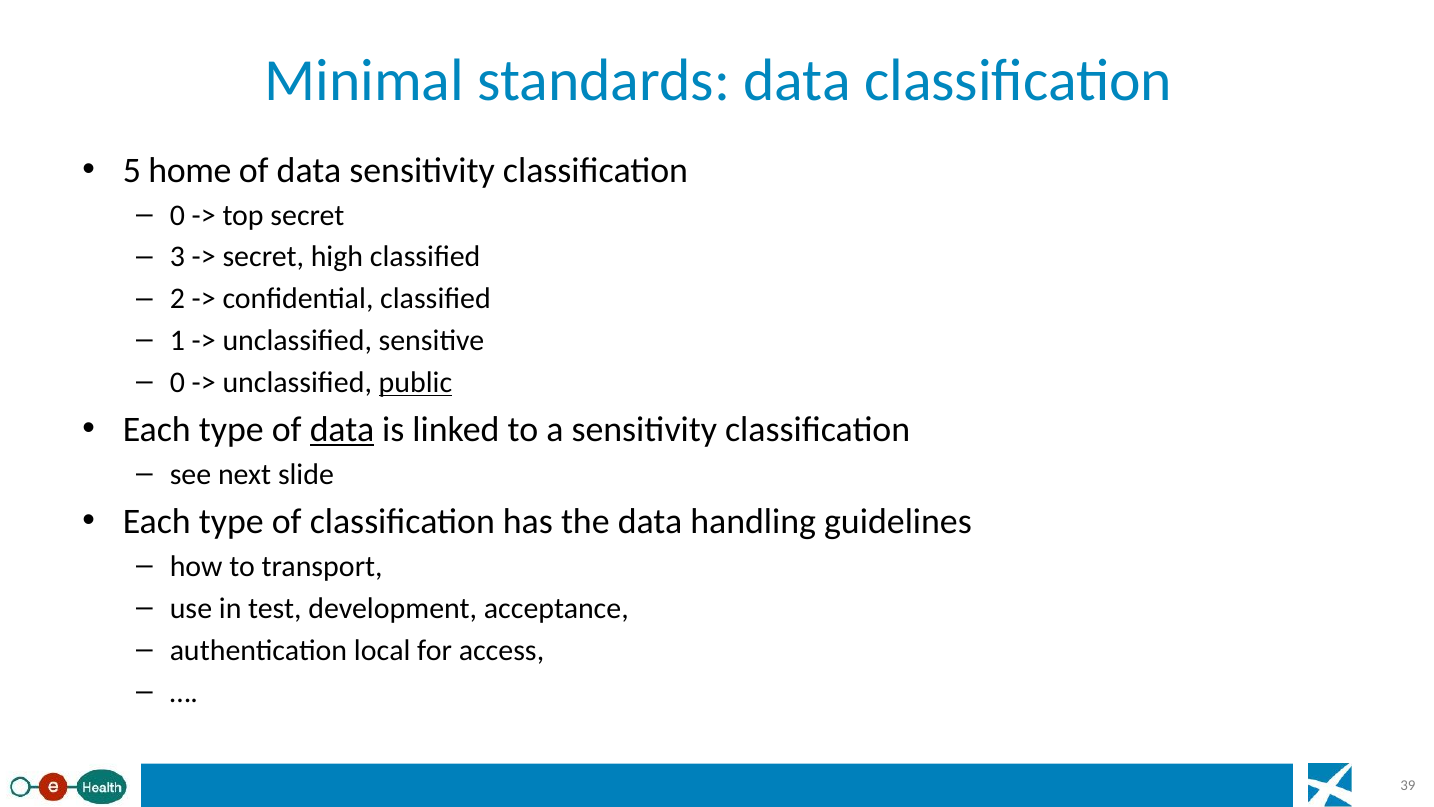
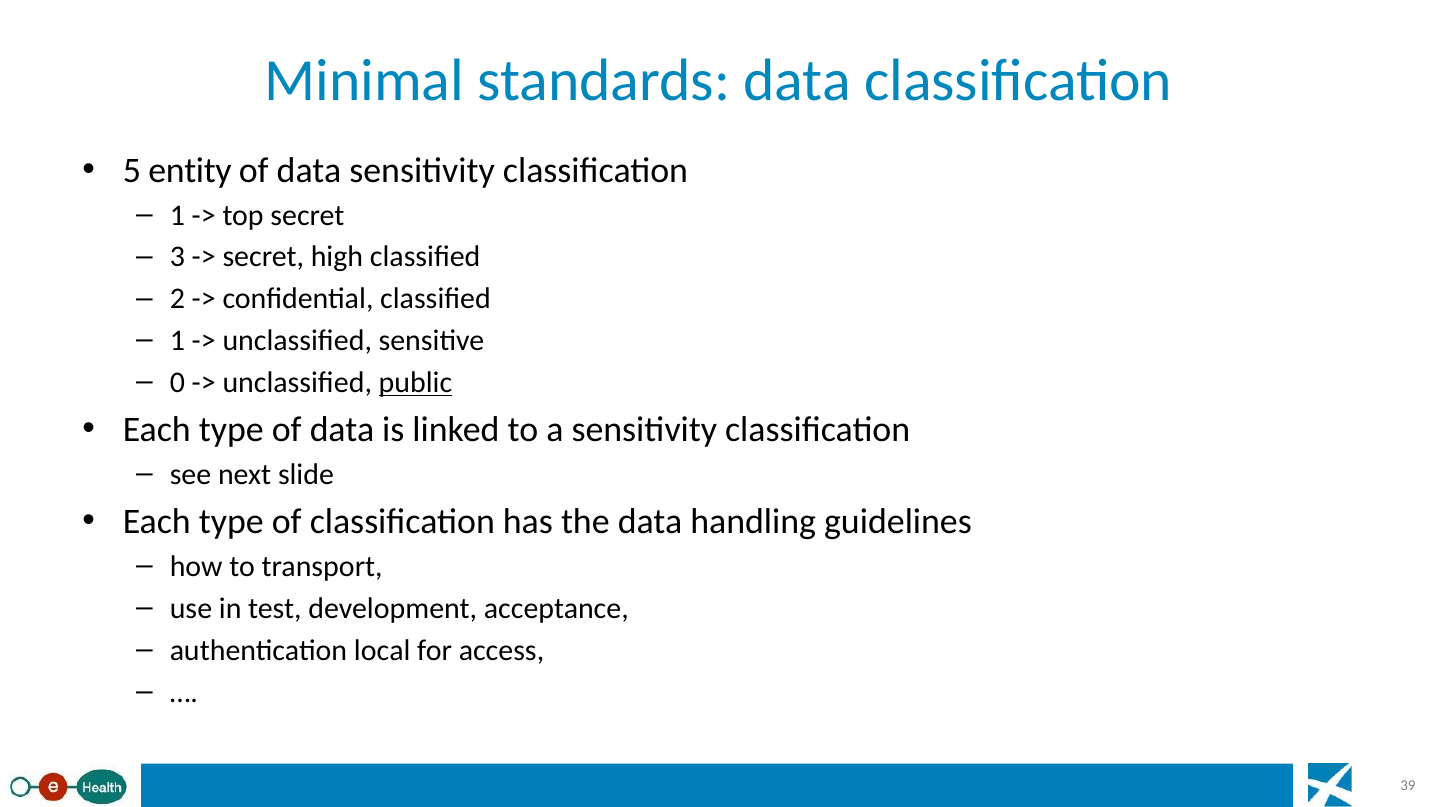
home: home -> entity (190, 170)
0: 0 -> 1 (177, 215)
data underline: present -> none (342, 429)
